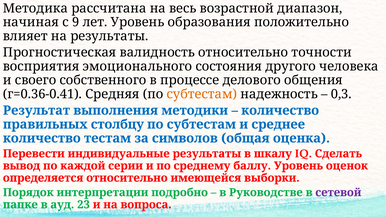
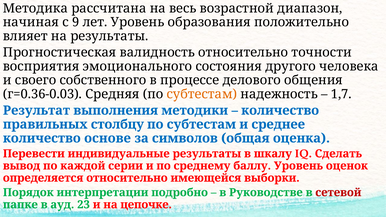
г=0.36-0.41: г=0.36-0.41 -> г=0.36-0.03 (42, 94)
0,3: 0,3 -> 1,7 (341, 94)
тестам: тестам -> основе (108, 138)
сетевой colour: purple -> red (338, 193)
вопроса: вопроса -> цепочке (146, 205)
